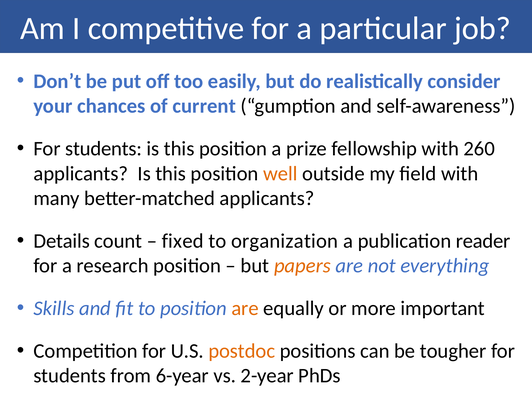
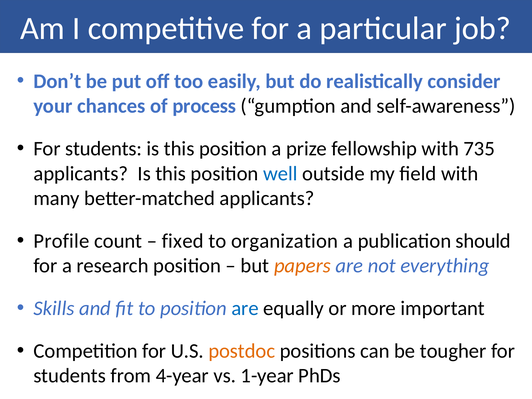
current: current -> process (204, 106)
260: 260 -> 735 (479, 149)
well colour: orange -> blue (280, 174)
Details: Details -> Profile (61, 241)
reader: reader -> should (483, 241)
are colour: orange -> blue (245, 308)
6-year: 6-year -> 4-year (182, 376)
2-year: 2-year -> 1-year (267, 376)
